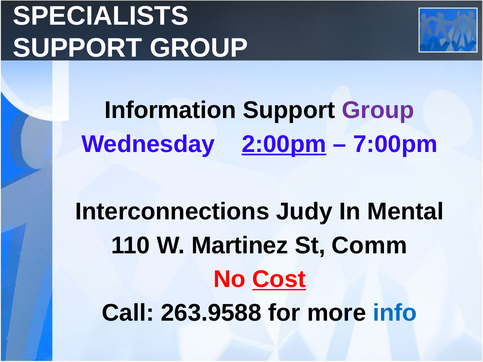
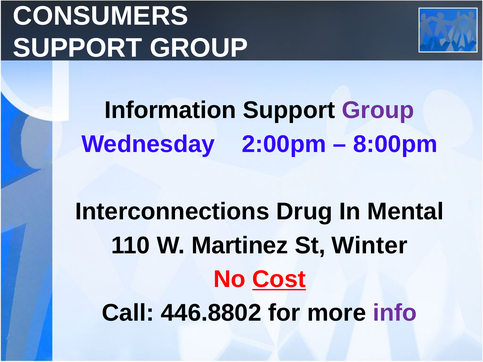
SPECIALISTS: SPECIALISTS -> CONSUMERS (101, 16)
2:00pm underline: present -> none (284, 144)
7:00pm: 7:00pm -> 8:00pm (395, 144)
Judy: Judy -> Drug (304, 212)
Comm: Comm -> Winter (369, 246)
263.9588: 263.9588 -> 446.8802 (211, 313)
info colour: blue -> purple (395, 313)
